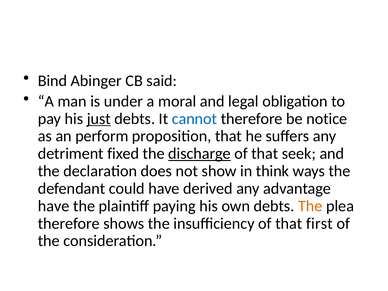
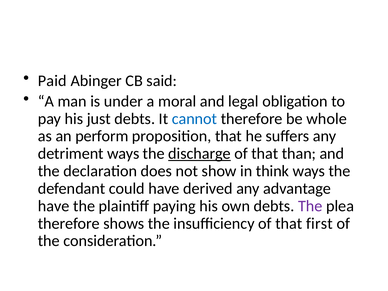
Bind: Bind -> Paid (52, 81)
just underline: present -> none (99, 119)
notice: notice -> whole (327, 119)
detriment fixed: fixed -> ways (123, 154)
seek: seek -> than (299, 154)
The colour: orange -> purple (310, 206)
